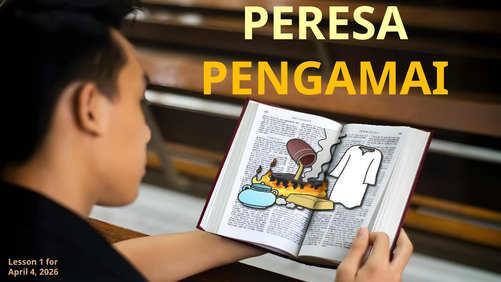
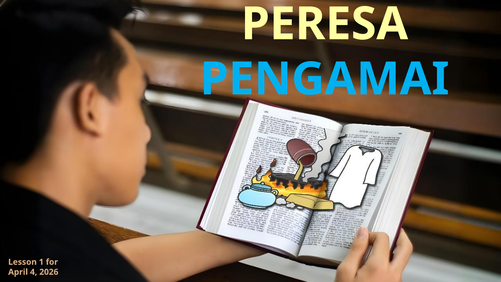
PENGAMAI colour: yellow -> light blue (325, 79)
